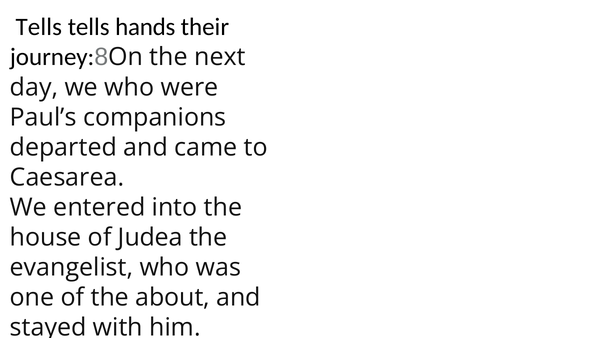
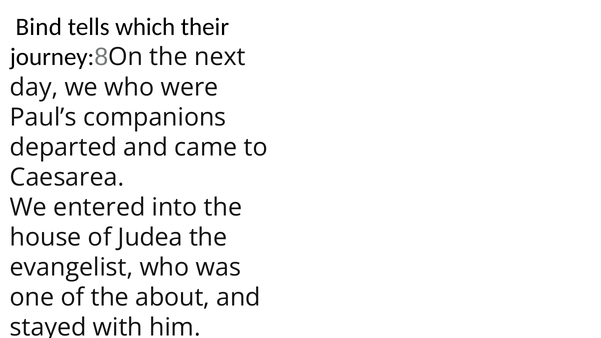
Tells: Tells -> Bind (39, 27)
hands: hands -> which (145, 27)
